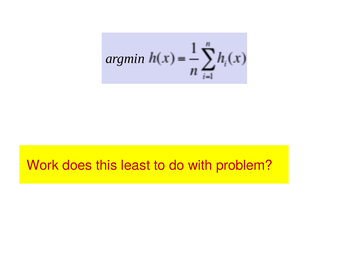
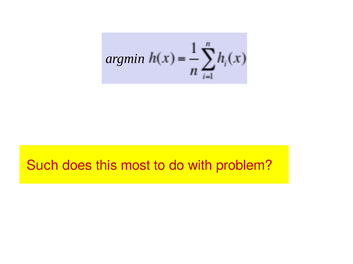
Work: Work -> Such (43, 166)
least: least -> most (136, 166)
